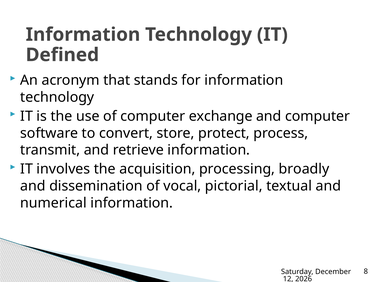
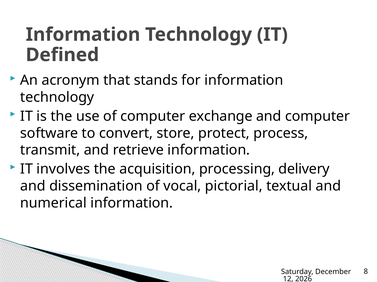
broadly: broadly -> delivery (304, 170)
